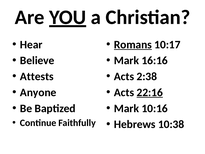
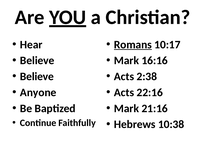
Attests: Attests -> Believe (37, 76)
22:16 underline: present -> none (150, 92)
10:16: 10:16 -> 21:16 (155, 108)
